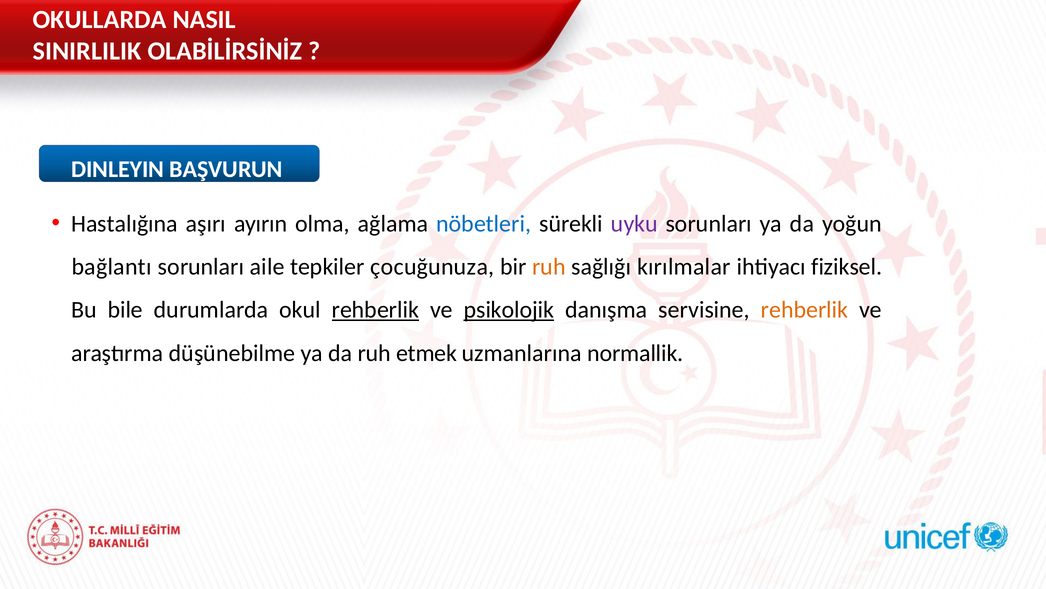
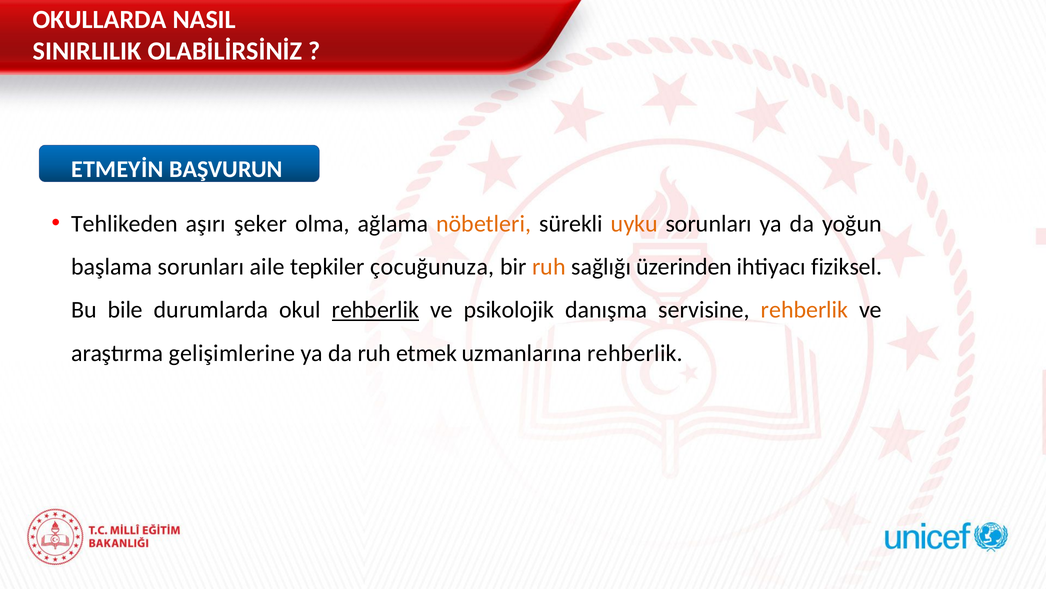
DINLEYIN: DINLEYIN -> ETMEYİN (117, 169)
Hastalığına: Hastalığına -> Tehlikeden (124, 223)
ayırın: ayırın -> şeker (260, 223)
nöbetleri colour: blue -> orange (484, 223)
uyku colour: purple -> orange (634, 223)
bağlantı: bağlantı -> başlama (112, 267)
kırılmalar: kırılmalar -> üzerinden (684, 267)
psikolojik underline: present -> none (509, 310)
düşünebilme: düşünebilme -> gelişimlerine (232, 353)
uzmanlarına normallik: normallik -> rehberlik (635, 353)
